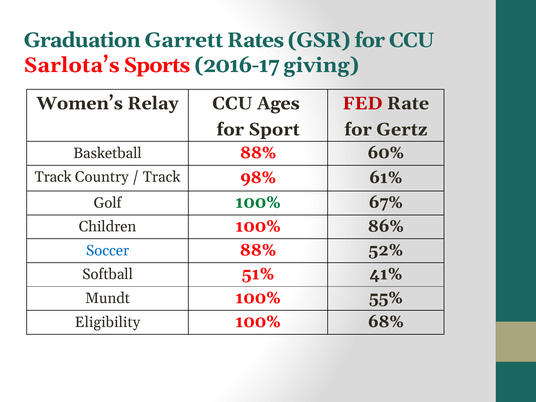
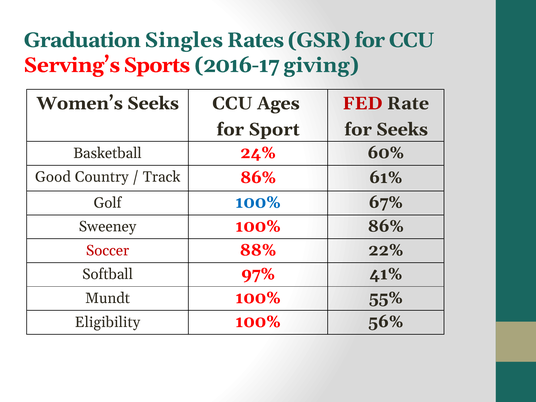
Garrett: Garrett -> Singles (184, 40)
Sarlota’s: Sarlota’s -> Serving’s (72, 65)
Women’s Relay: Relay -> Seeks (153, 103)
for Gertz: Gertz -> Seeks (402, 129)
Basketball 88%: 88% -> 24% (258, 153)
Track: Track -> Good (53, 177)
Track 98%: 98% -> 86% (258, 178)
100% colour: green -> blue (258, 202)
Children: Children -> Sweeney (108, 227)
Soccer colour: blue -> red (108, 251)
52%: 52% -> 22% (386, 250)
51%: 51% -> 97% (258, 274)
68%: 68% -> 56% (386, 322)
